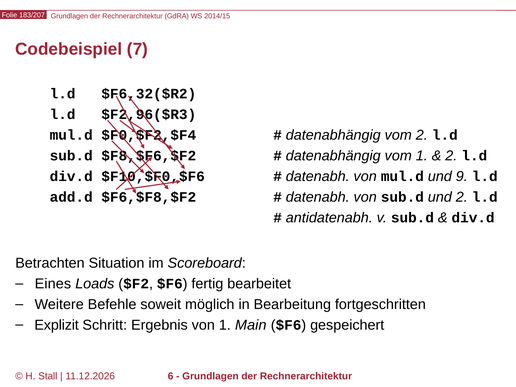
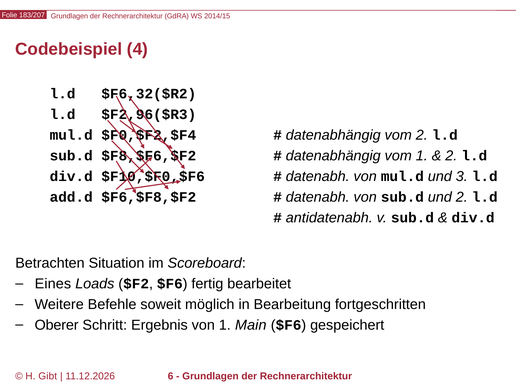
7: 7 -> 4 (138, 49)
9: 9 -> 3 (462, 176)
Explizit: Explizit -> Oberer (57, 325)
Stall: Stall -> Gibt (48, 376)
